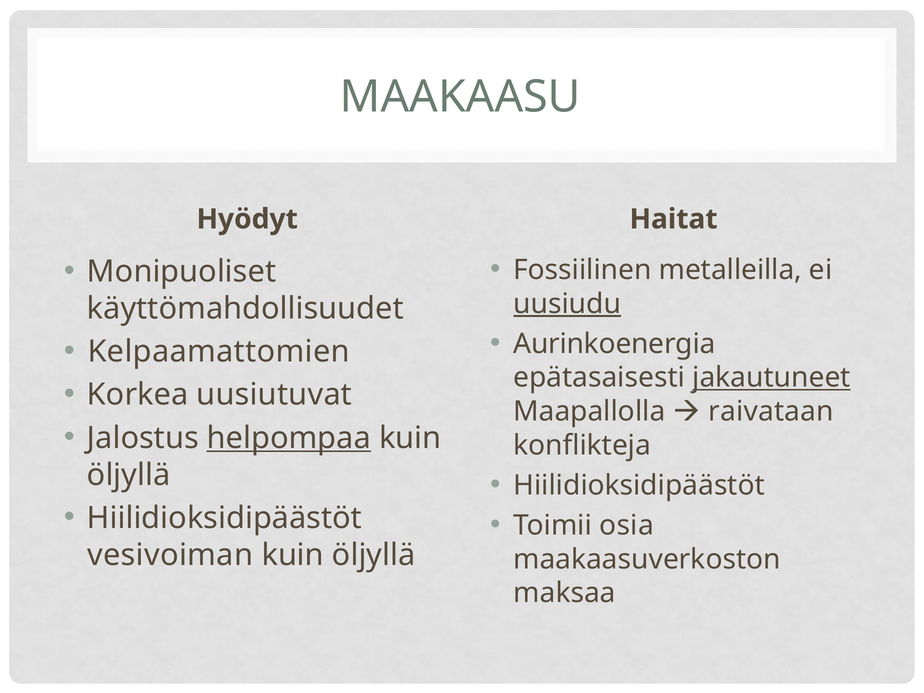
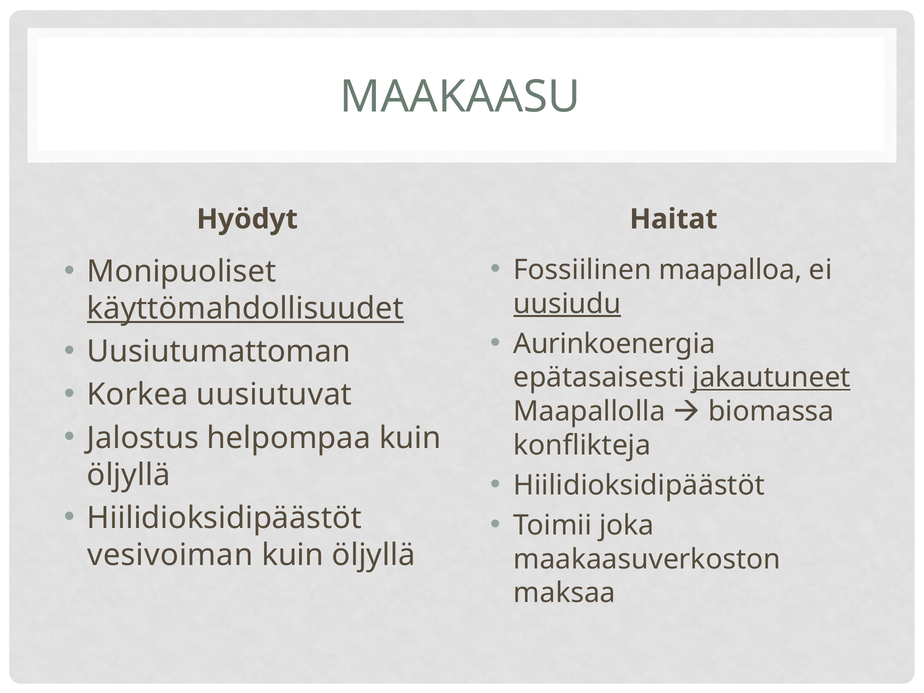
metalleilla: metalleilla -> maapalloa (730, 270)
käyttömahdollisuudet underline: none -> present (245, 309)
Kelpaamattomien: Kelpaamattomien -> Uusiutumattoman (219, 352)
raivataan: raivataan -> biomassa (771, 412)
helpompaa underline: present -> none (289, 438)
osia: osia -> joka (627, 525)
